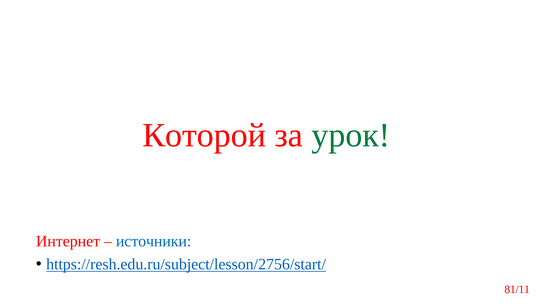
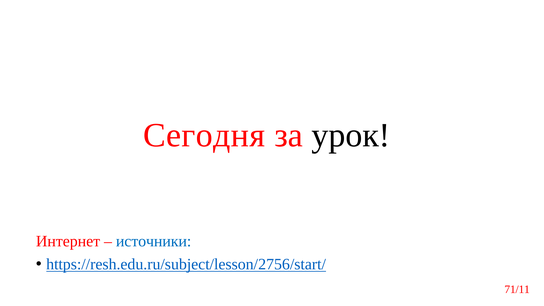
Которой: Которой -> Сегодня (204, 135)
урок colour: green -> black (351, 135)
81/11: 81/11 -> 71/11 (517, 289)
